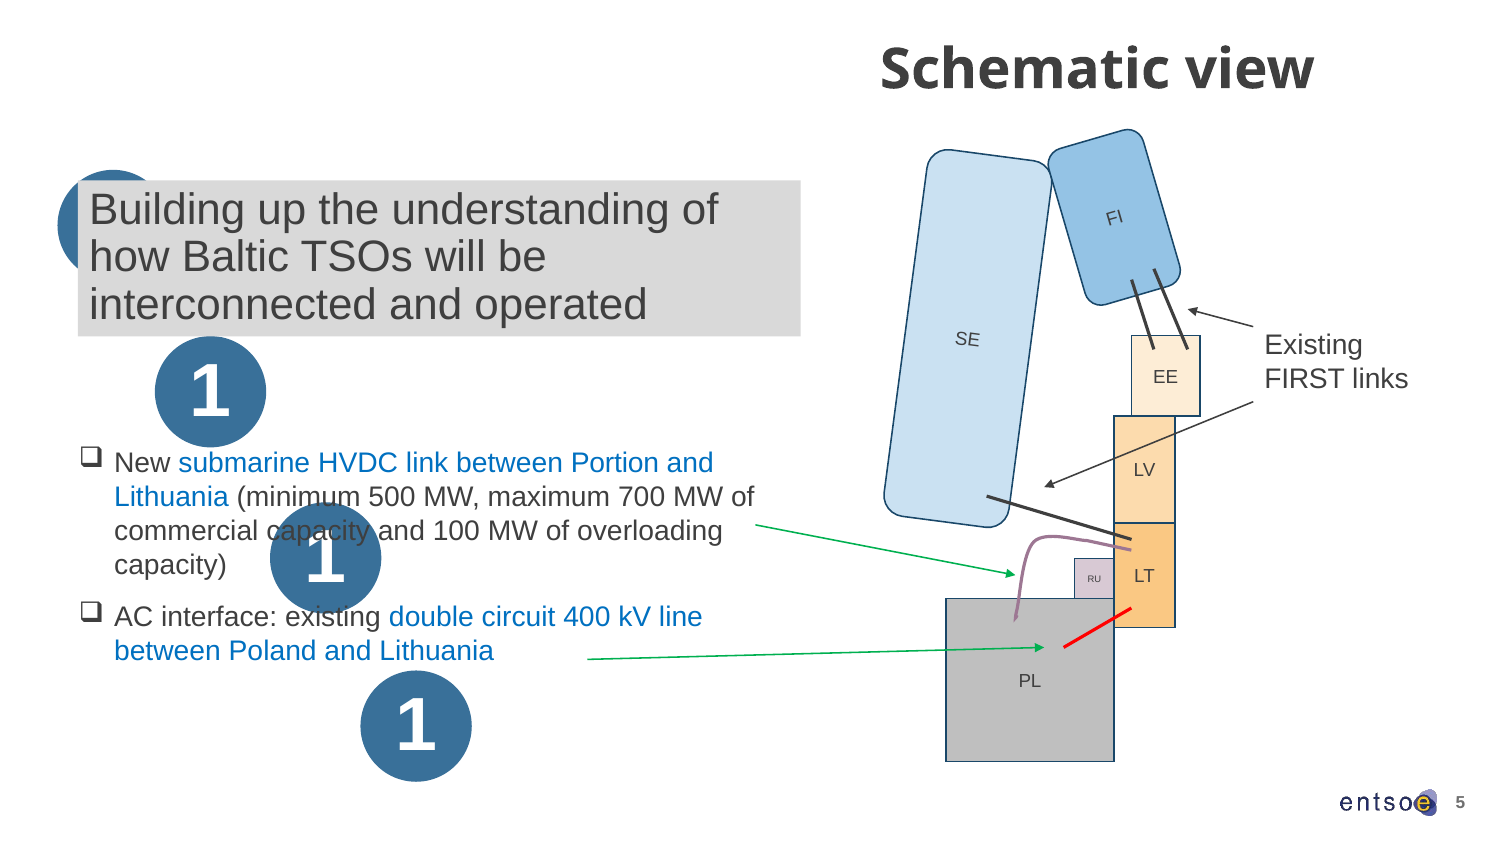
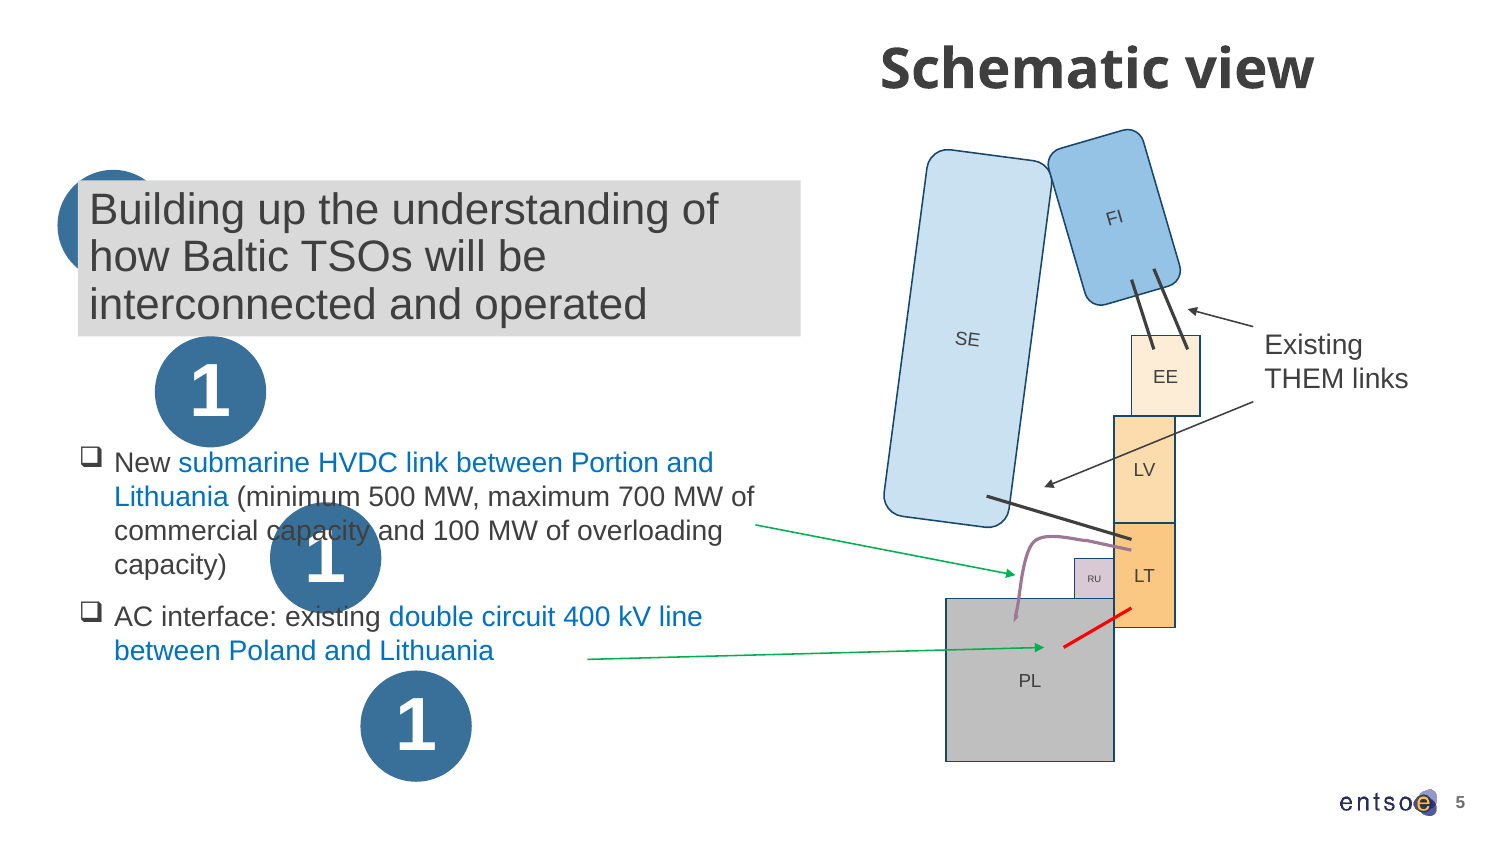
FIRST: FIRST -> THEM (1304, 379)
